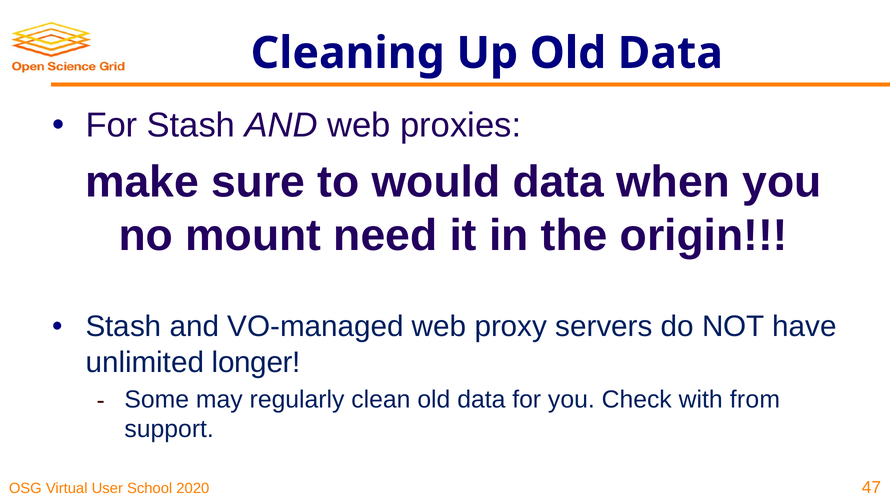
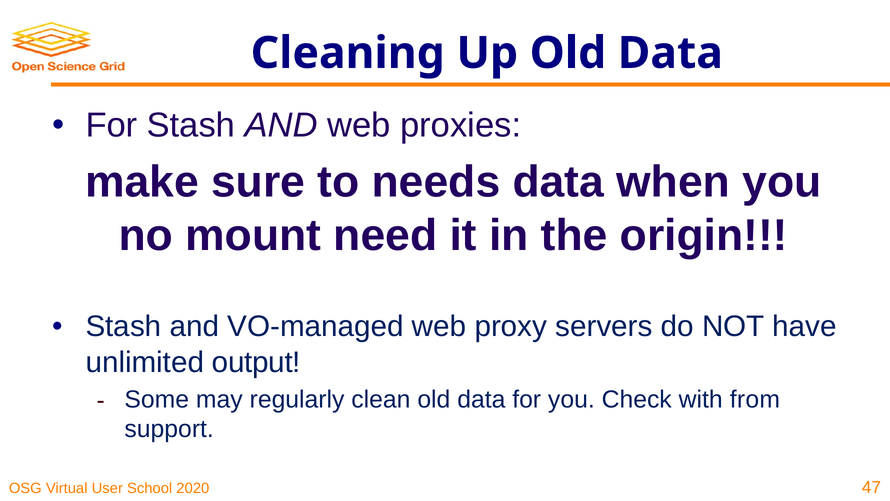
would: would -> needs (436, 182)
longer: longer -> output (256, 362)
